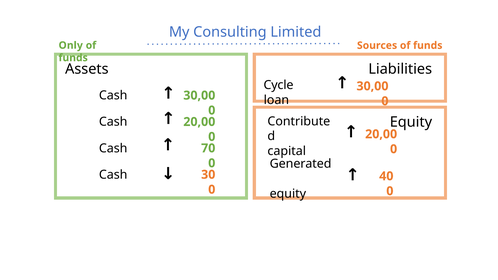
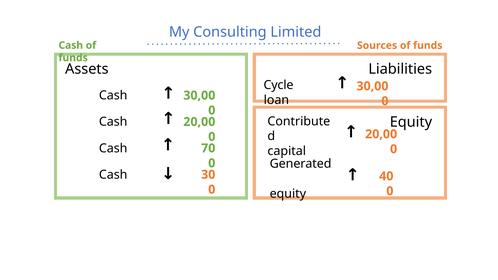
Only: Only -> Cash (71, 45)
